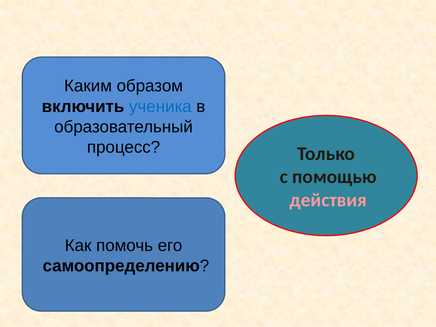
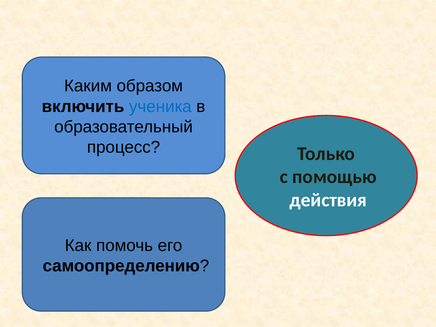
действия colour: pink -> white (328, 200)
